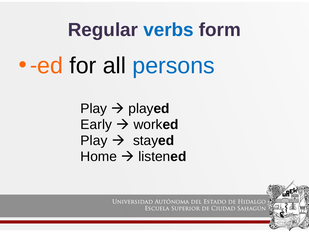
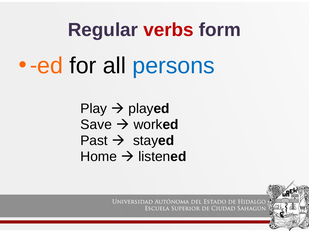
verbs colour: blue -> red (168, 30)
Early: Early -> Save (96, 125)
Play: Play -> Past (94, 140)
